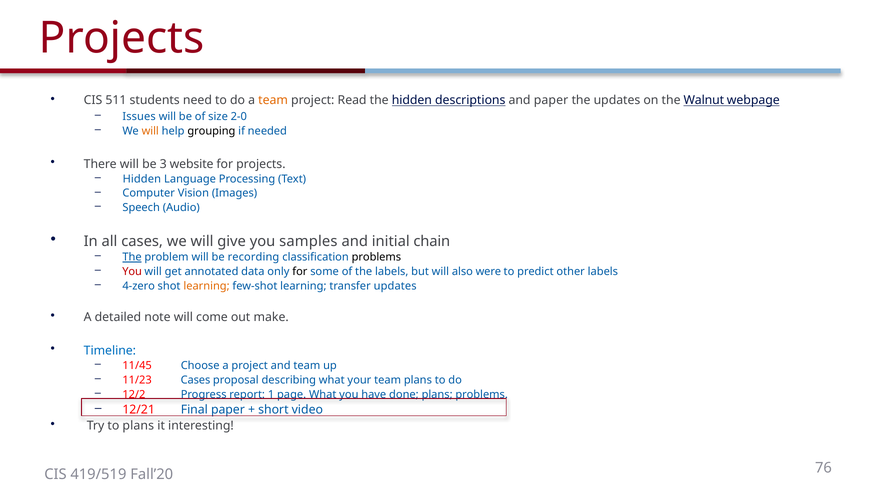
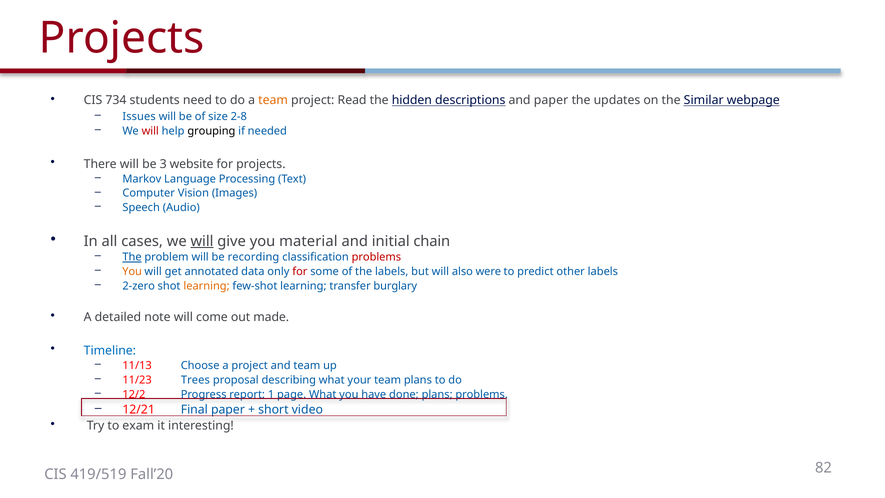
511: 511 -> 734 (116, 100)
Walnut: Walnut -> Similar (704, 100)
2-0: 2-0 -> 2-8 (239, 117)
will colour: orange -> red (150, 131)
Hidden: Hidden -> Markov (142, 179)
will underline: none -> present (202, 241)
samples: samples -> material (308, 241)
problems colour: black -> red (376, 257)
You colour: red -> orange (132, 272)
for colour: black -> red (300, 272)
4-zero: 4-zero -> 2-zero (139, 286)
transfer updates: updates -> burglary (395, 286)
make: make -> made (271, 317)
11/45: 11/45 -> 11/13 (137, 365)
11/23 Cases: Cases -> Trees (195, 380)
to plans: plans -> exam (138, 426)
76: 76 -> 82 (823, 468)
